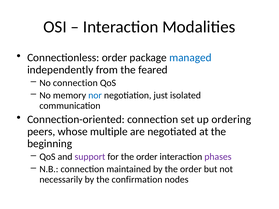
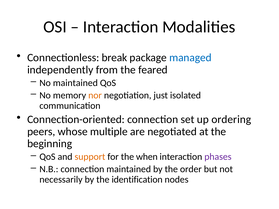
Connectionless order: order -> break (114, 58)
No connection: connection -> maintained (75, 83)
nor colour: blue -> orange (95, 95)
support colour: purple -> orange (90, 157)
for the order: order -> when (147, 157)
confirmation: confirmation -> identification (137, 180)
